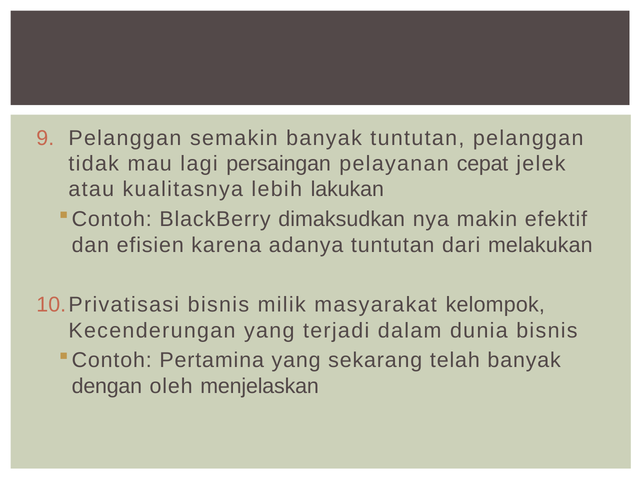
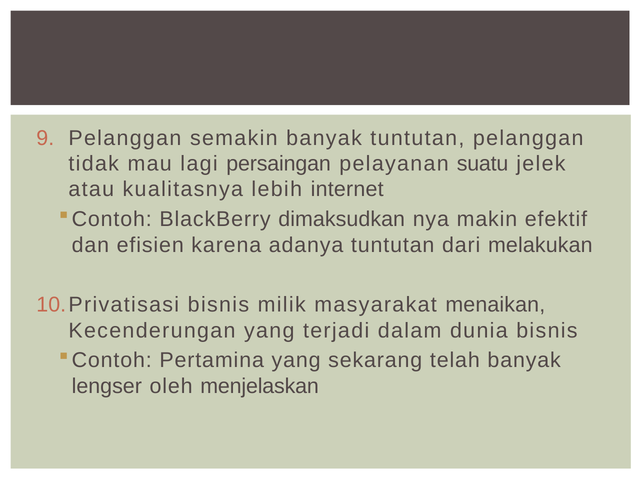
cepat: cepat -> suatu (483, 164)
lakukan: lakukan -> internet (347, 190)
kelompok: kelompok -> menaikan (495, 305)
dengan: dengan -> lengser (107, 386)
